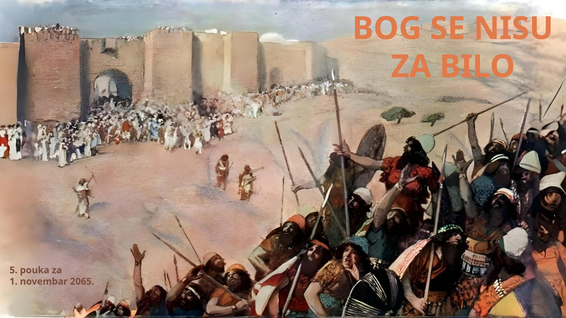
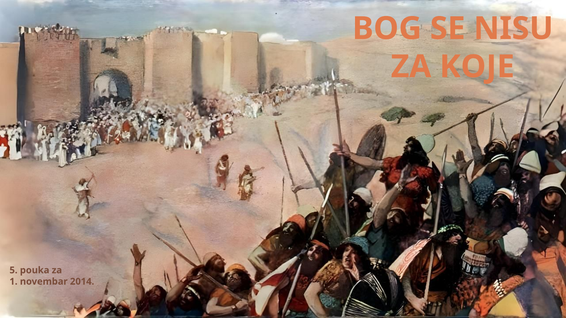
BILO: BILO -> KOJE (477, 67)
2065: 2065 -> 2014 (82, 282)
